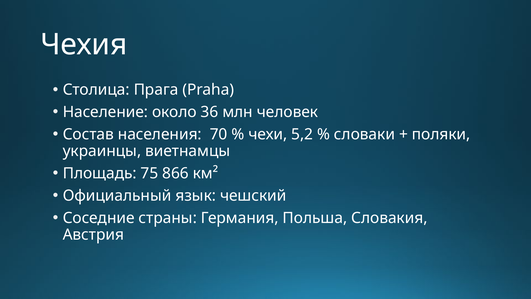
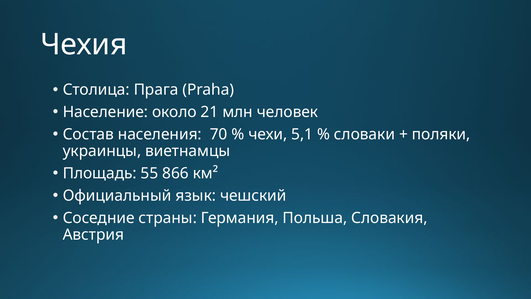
36: 36 -> 21 (210, 112)
5,2: 5,2 -> 5,1 (302, 134)
75: 75 -> 55 (149, 173)
